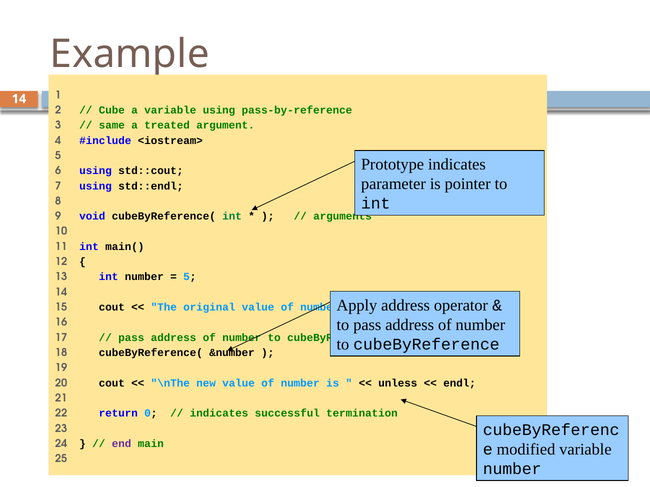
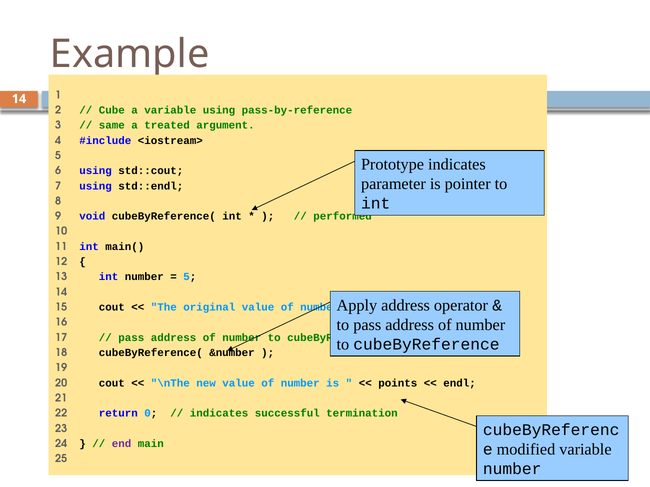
int colour: green -> black (232, 216)
arguments: arguments -> performed (343, 216)
unless: unless -> points (398, 383)
